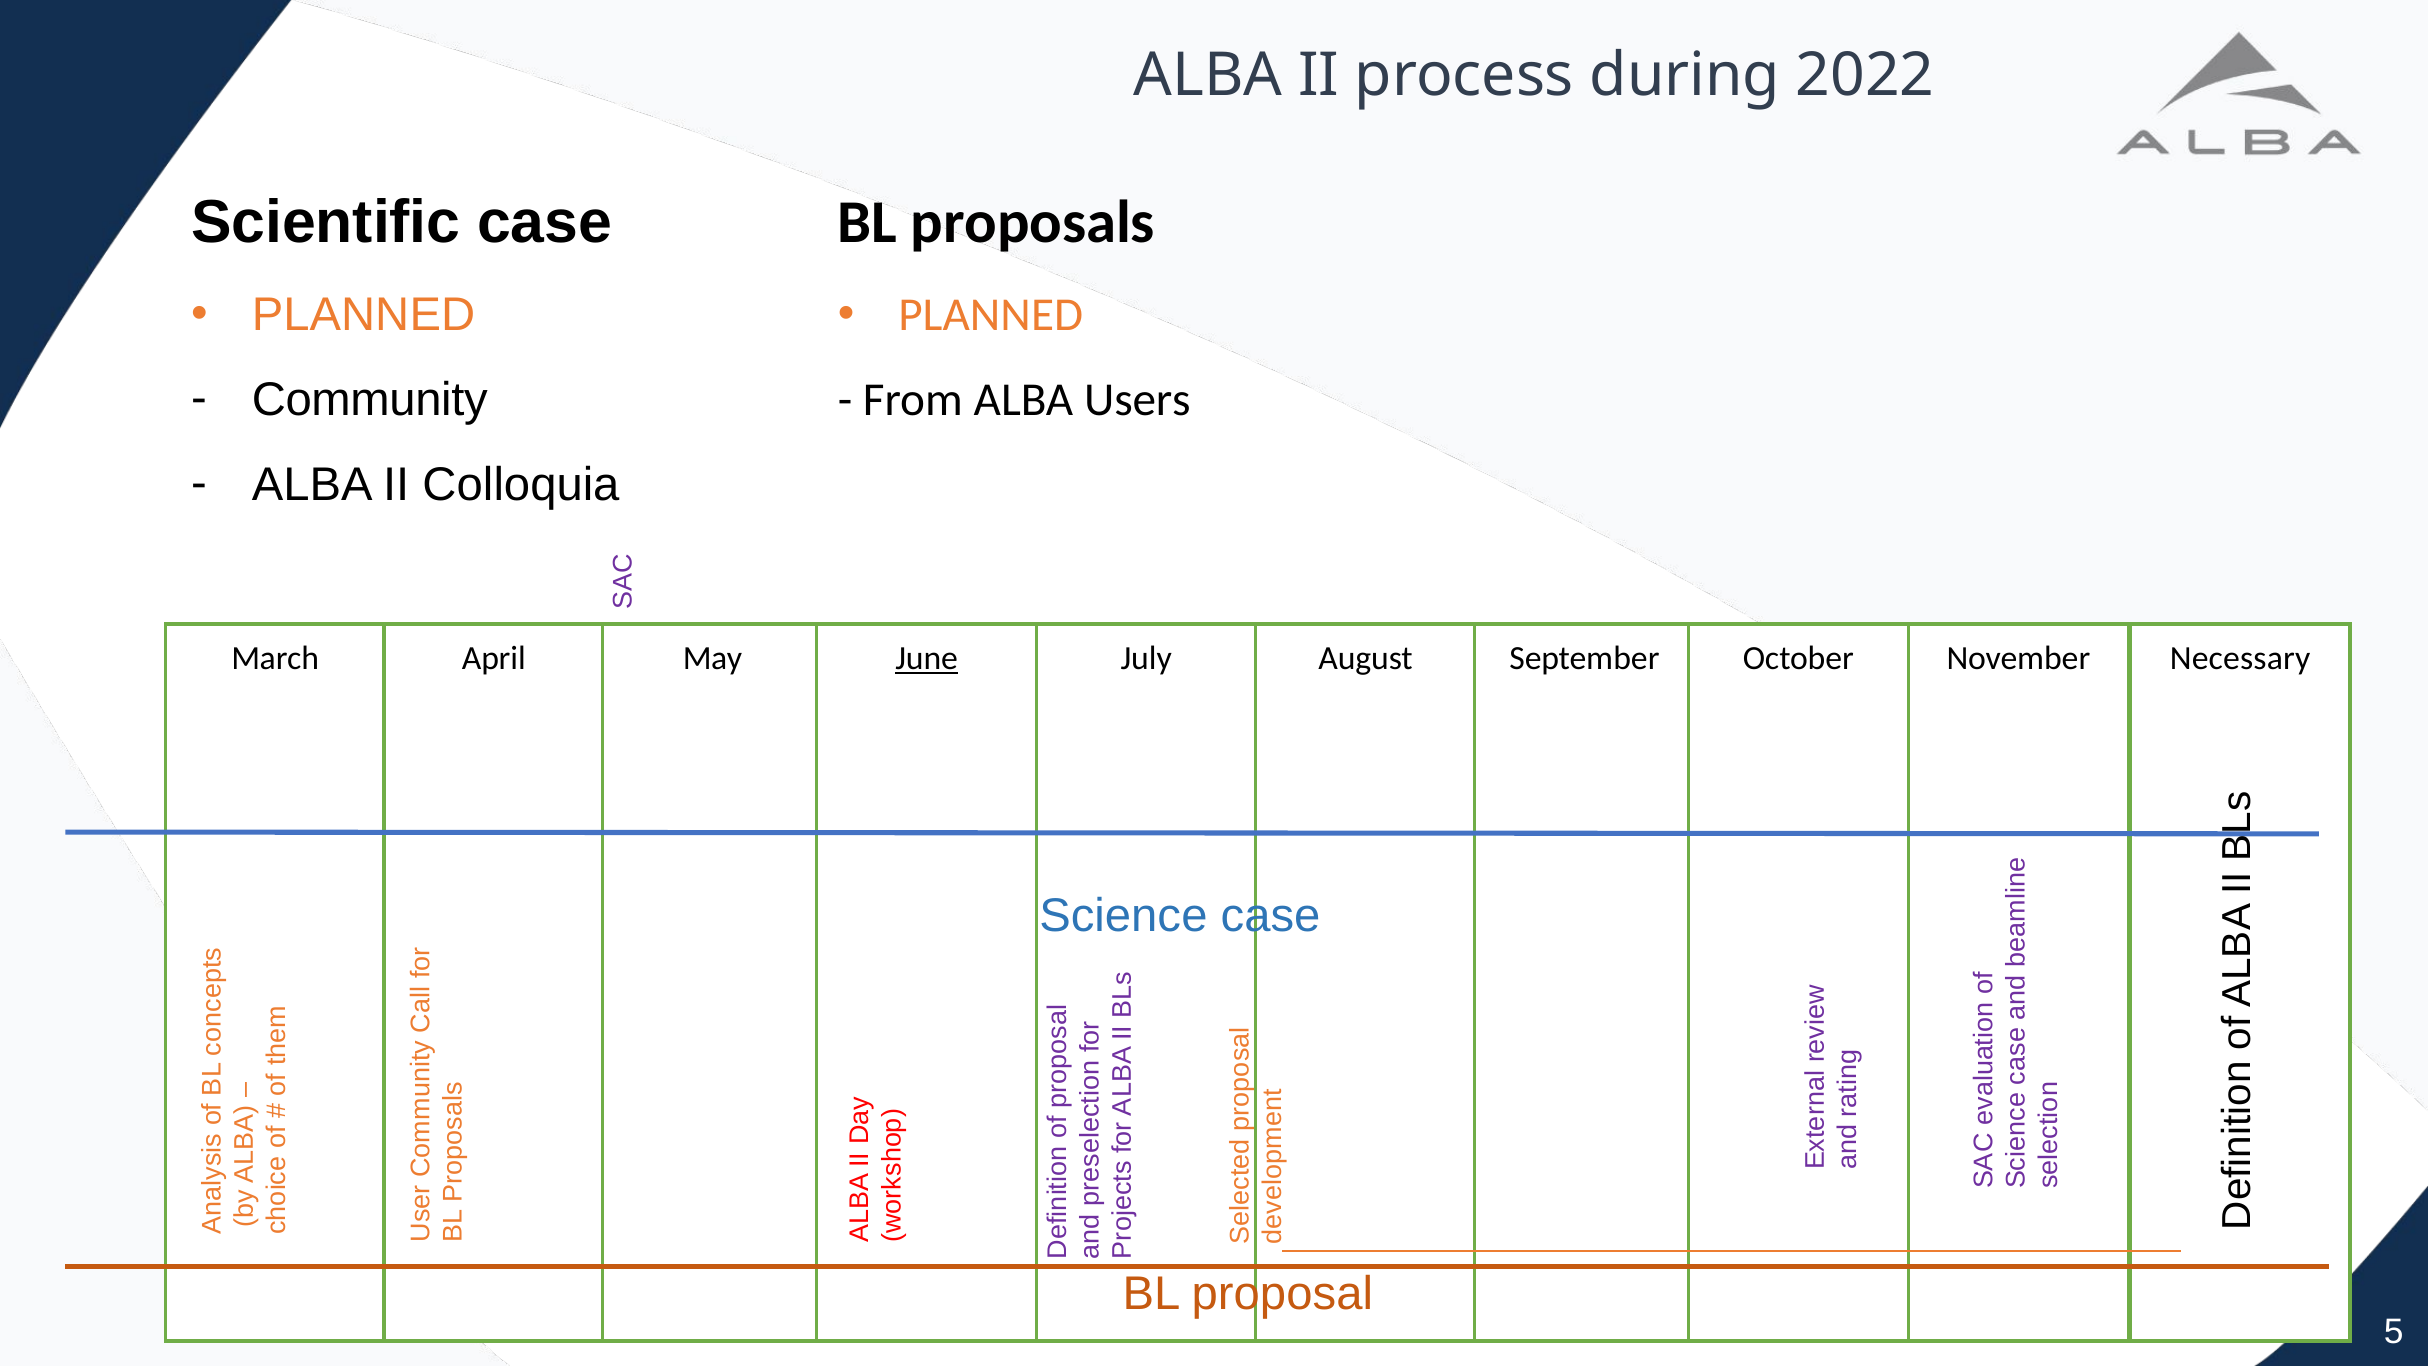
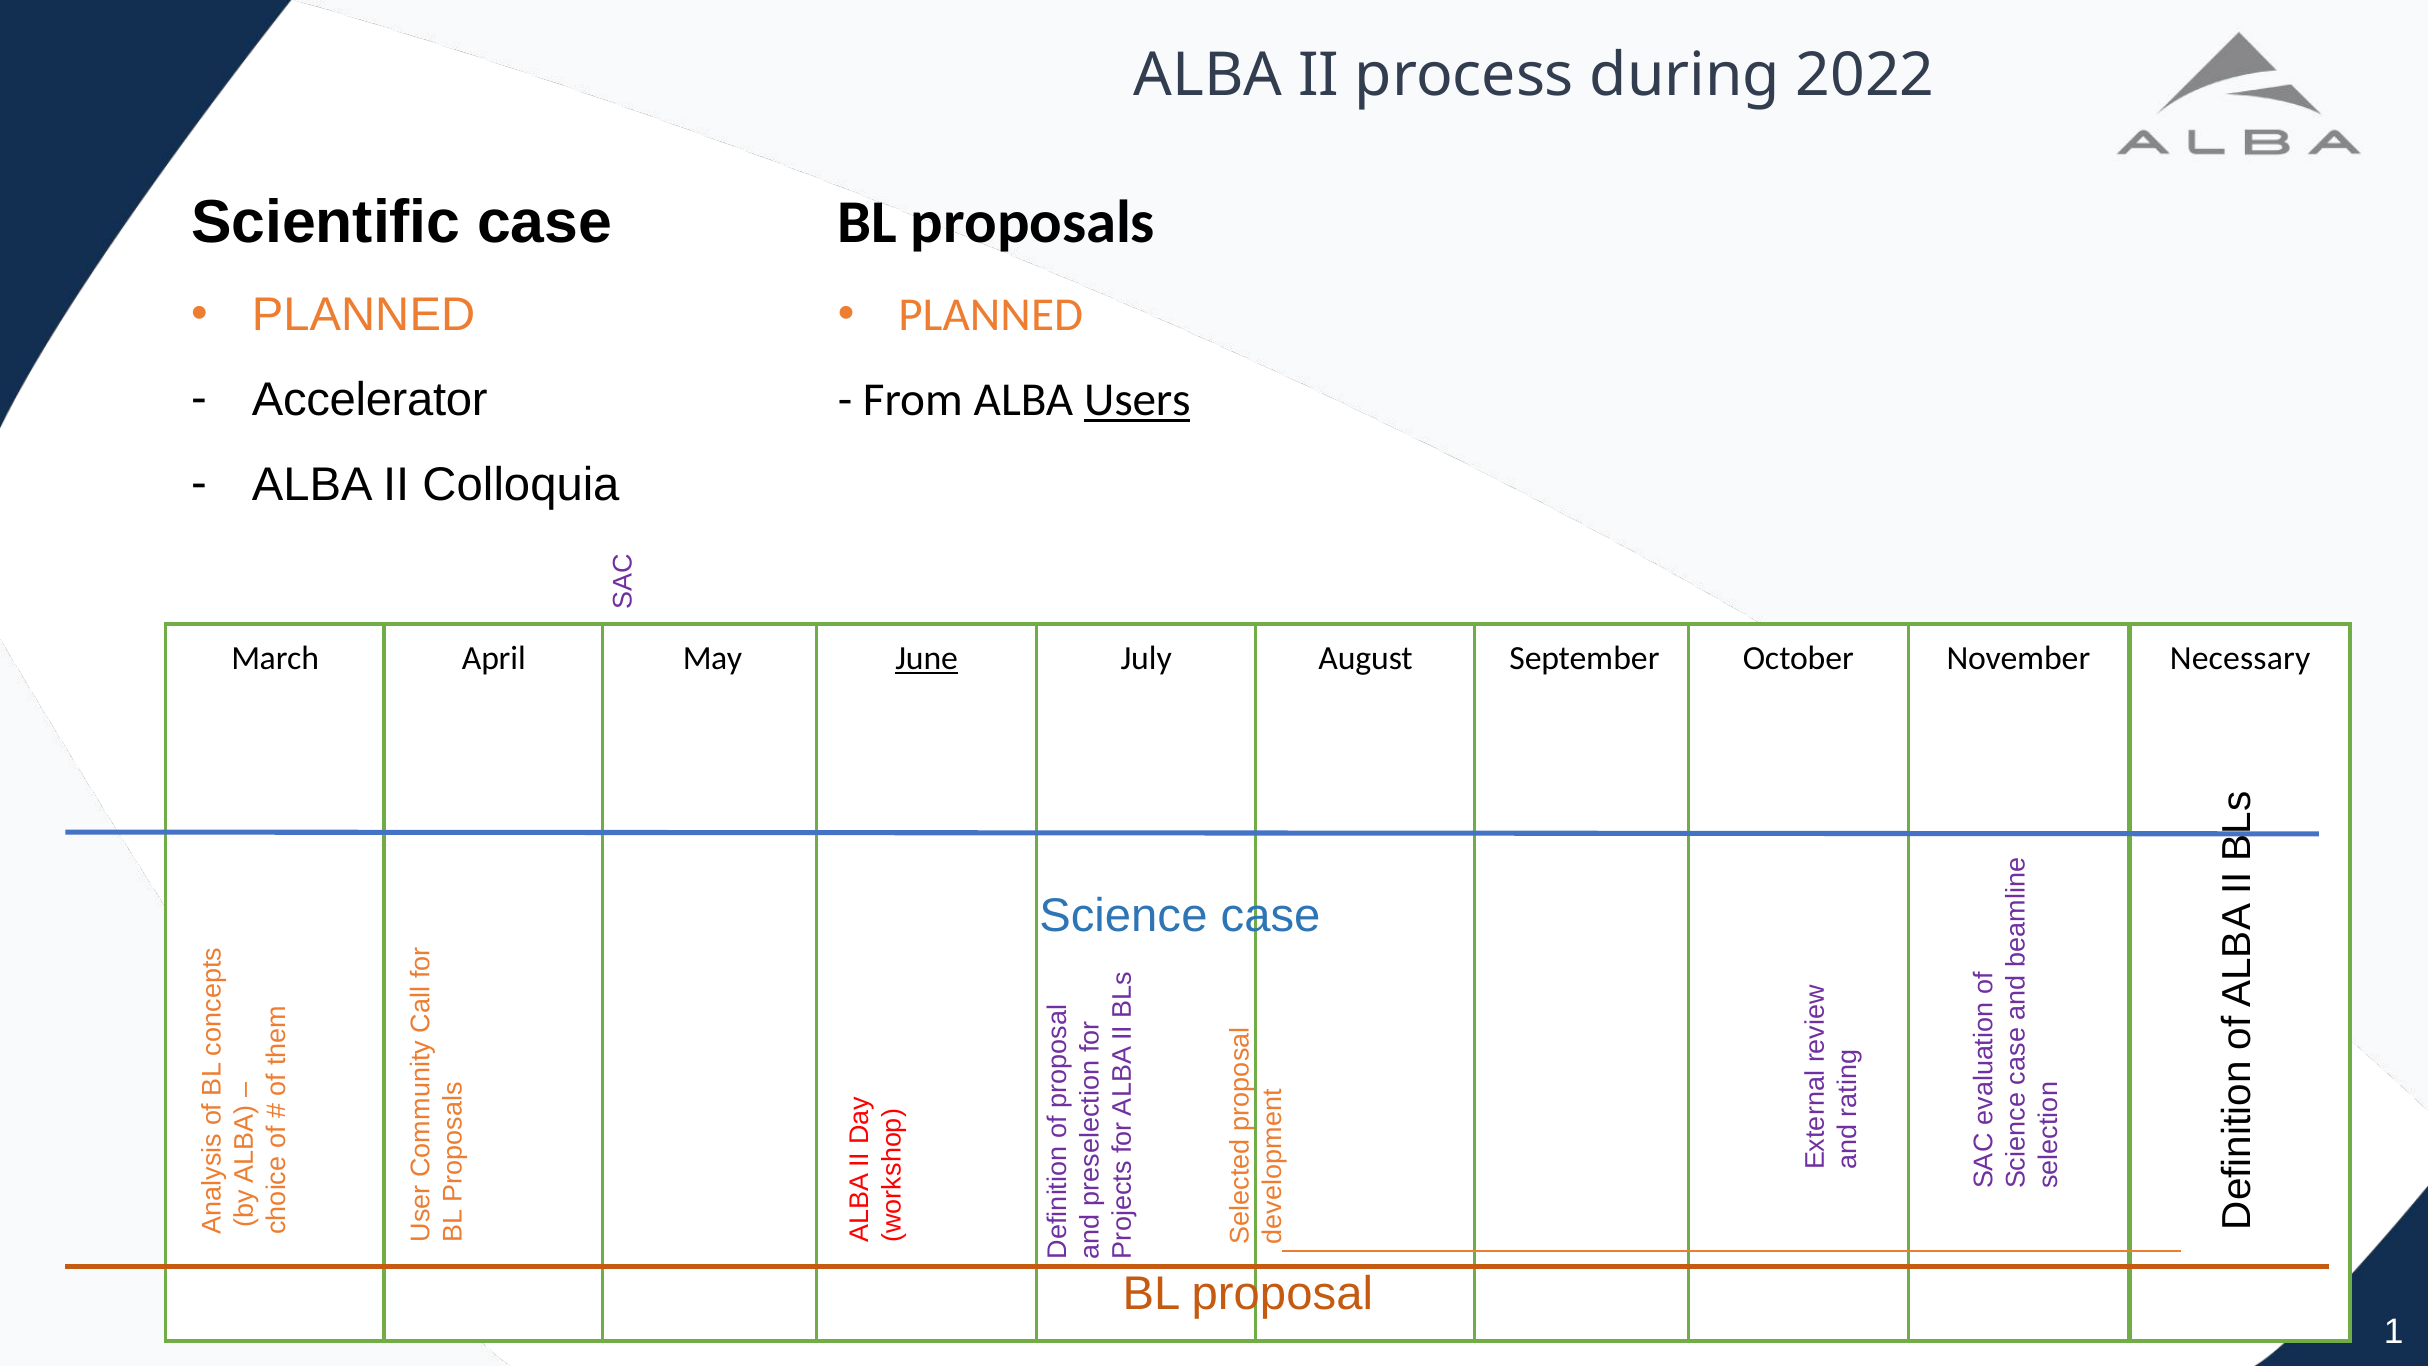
Community: Community -> Accelerator (370, 400)
Users underline: none -> present (1137, 400)
5: 5 -> 1 (2394, 1332)
